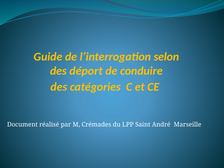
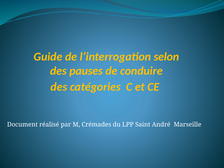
déport: déport -> pauses (86, 71)
